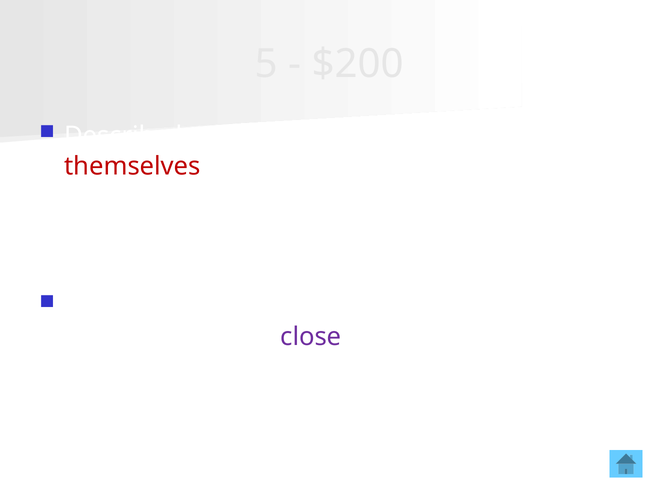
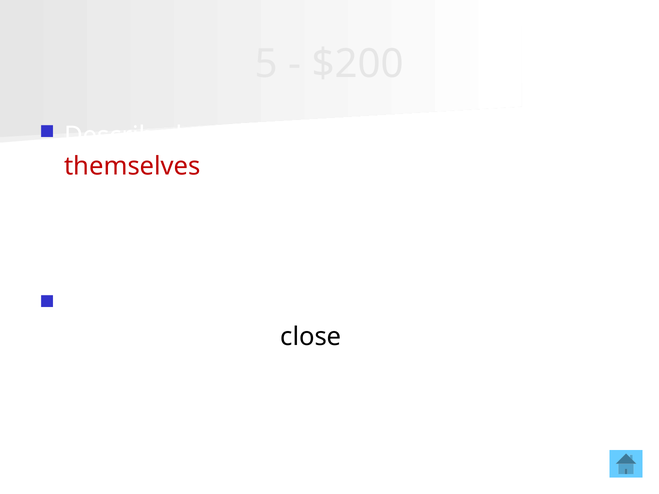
close colour: purple -> black (311, 337)
